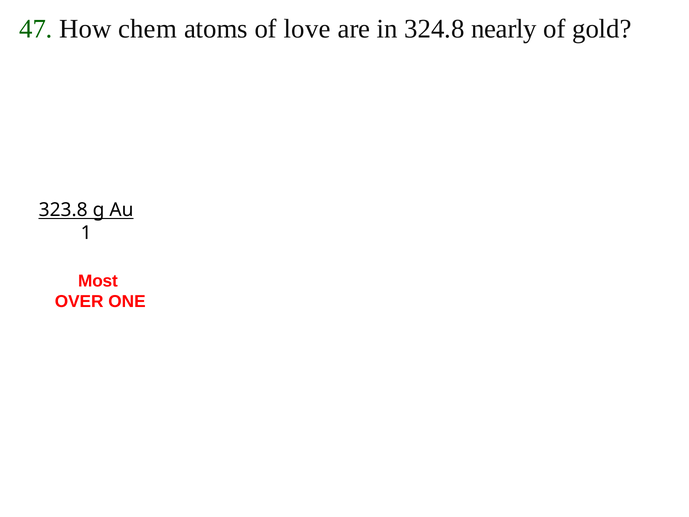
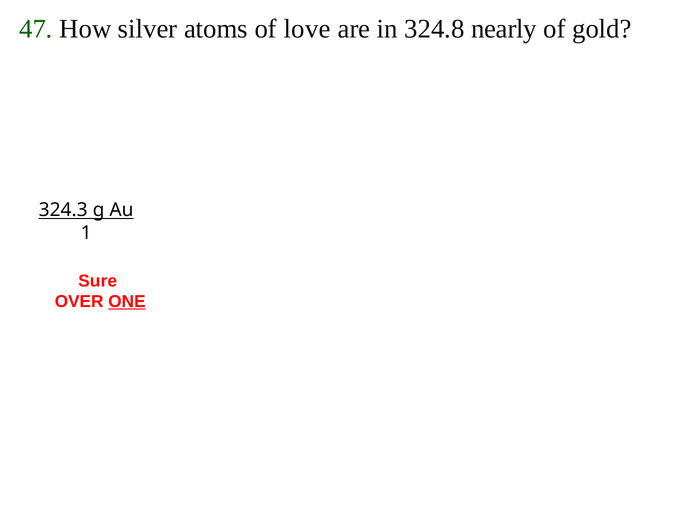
chem: chem -> silver (148, 29)
323.8: 323.8 -> 324.3 (63, 210)
Most: Most -> Sure (98, 281)
ONE underline: none -> present (127, 302)
